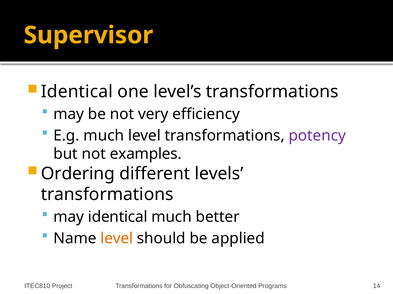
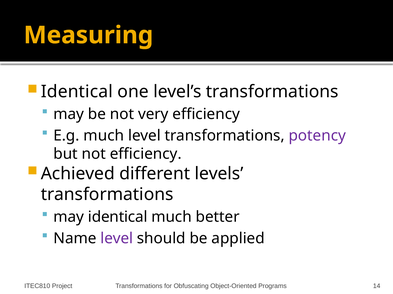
Supervisor: Supervisor -> Measuring (88, 35)
not examples: examples -> efficiency (146, 154)
Ordering: Ordering -> Achieved (78, 174)
level colour: orange -> purple (117, 239)
